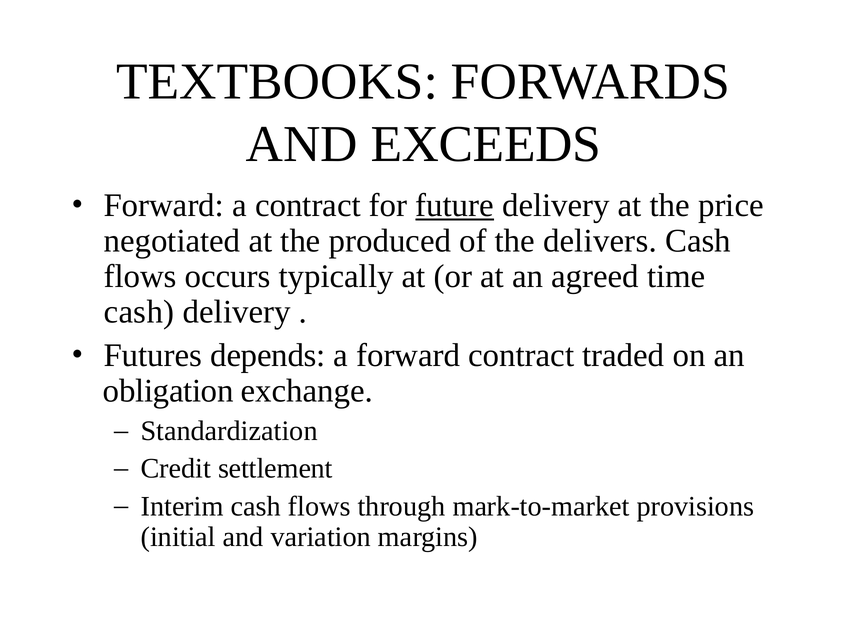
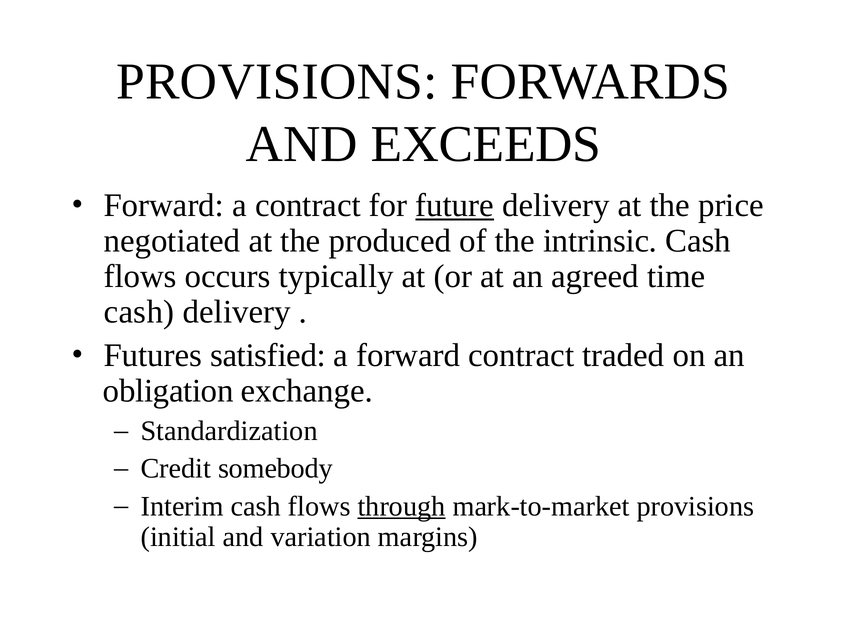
TEXTBOOKS: TEXTBOOKS -> PROVISIONS (277, 82)
delivers: delivers -> intrinsic (600, 241)
depends: depends -> satisfied (268, 356)
settlement: settlement -> somebody (275, 469)
through underline: none -> present (402, 506)
